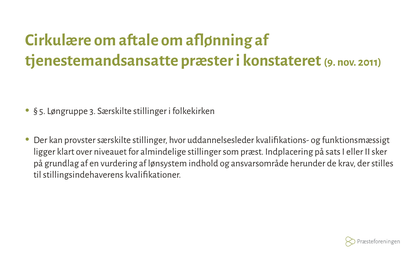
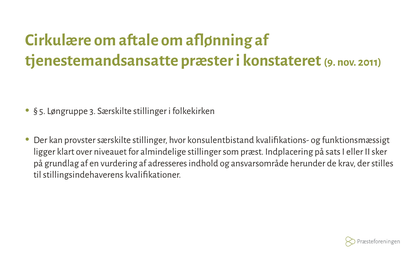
uddannelsesleder: uddannelsesleder -> konsulentbistand (221, 140)
lønsystem: lønsystem -> adresseres (168, 163)
